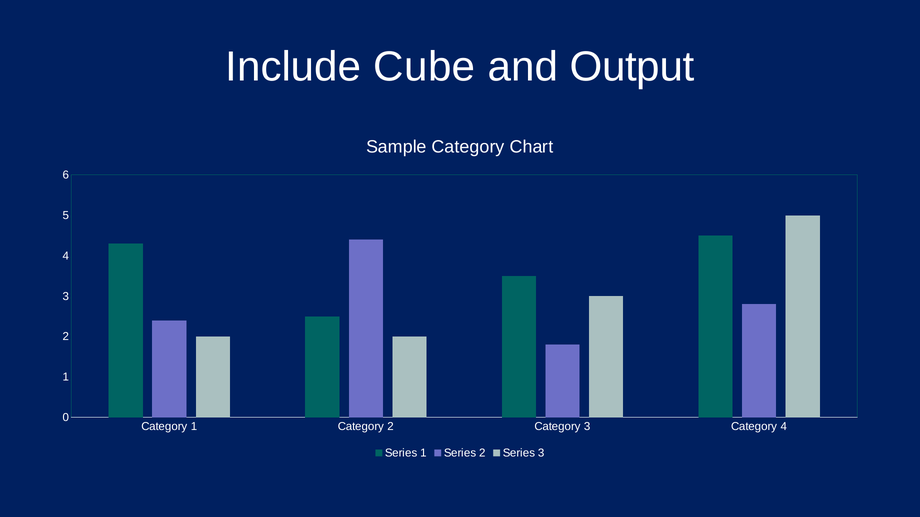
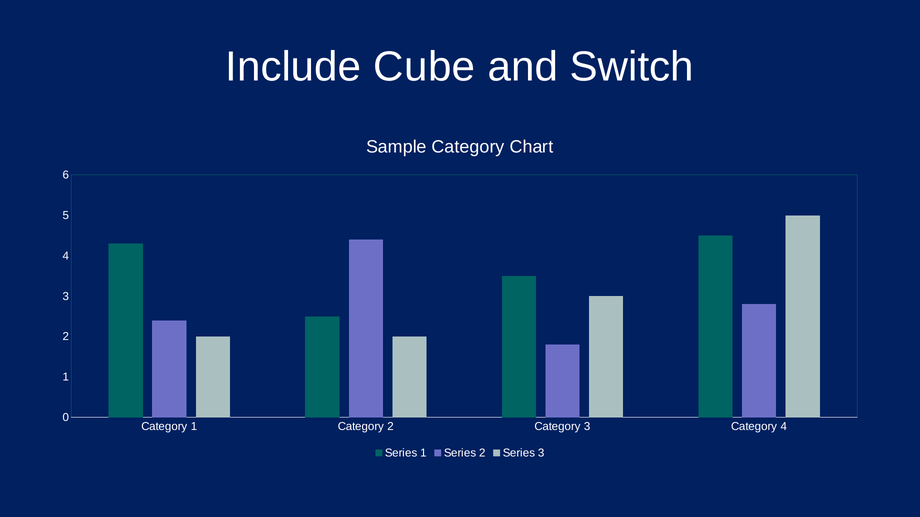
Output: Output -> Switch (632, 67)
